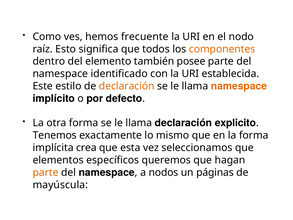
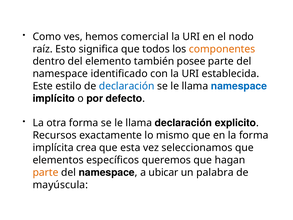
frecuente: frecuente -> comercial (145, 37)
declaración colour: orange -> blue (127, 86)
namespace colour: orange -> blue (239, 86)
Tenemos: Tenemos -> Recursos (55, 135)
nodos: nodos -> ubicar (163, 172)
páginas: páginas -> palabra (215, 172)
